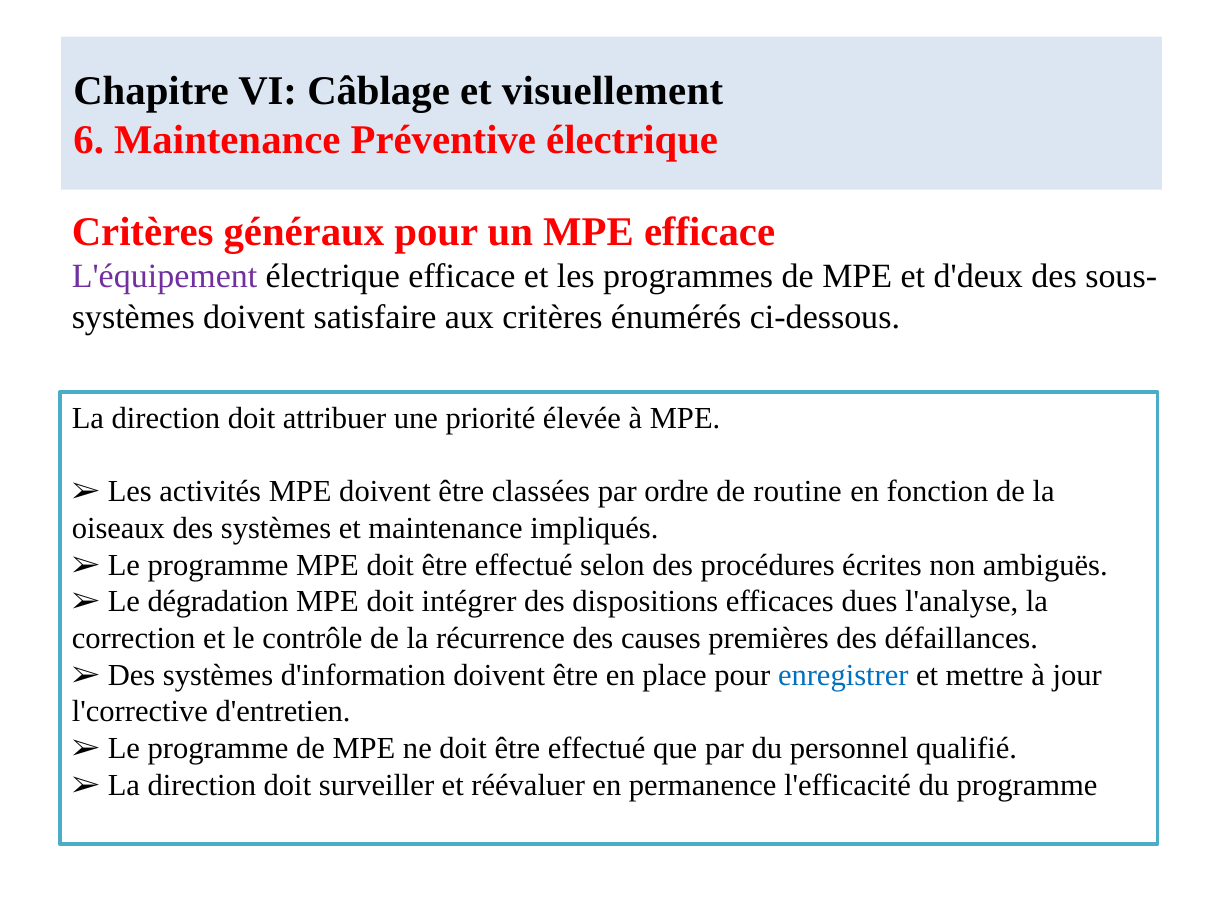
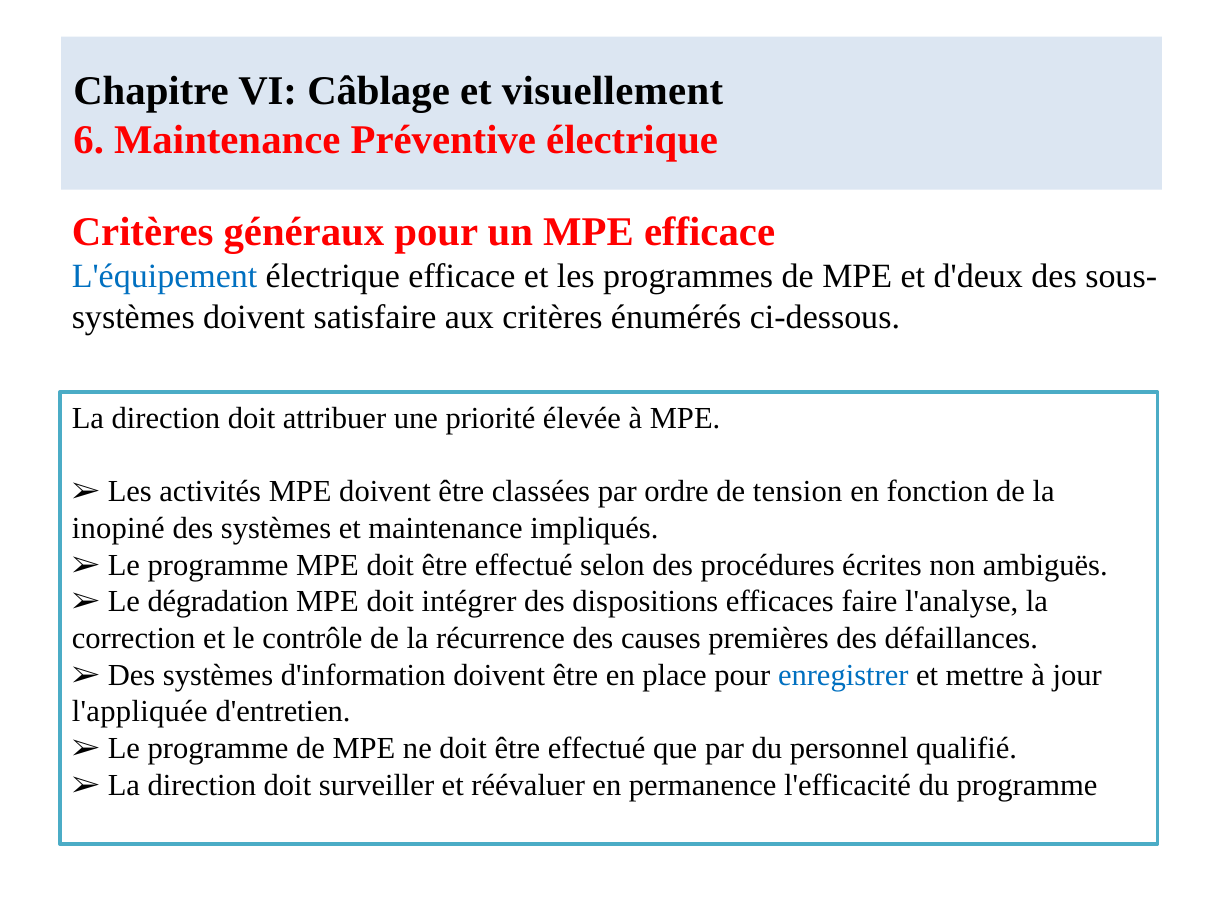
L'équipement colour: purple -> blue (165, 276)
routine: routine -> tension (798, 492)
oiseaux: oiseaux -> inopiné (118, 529)
dues: dues -> faire (870, 602)
l'corrective: l'corrective -> l'appliquée (140, 712)
